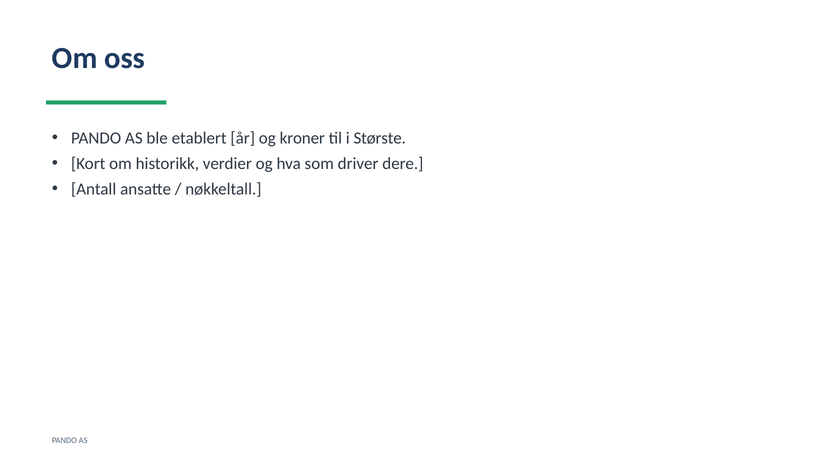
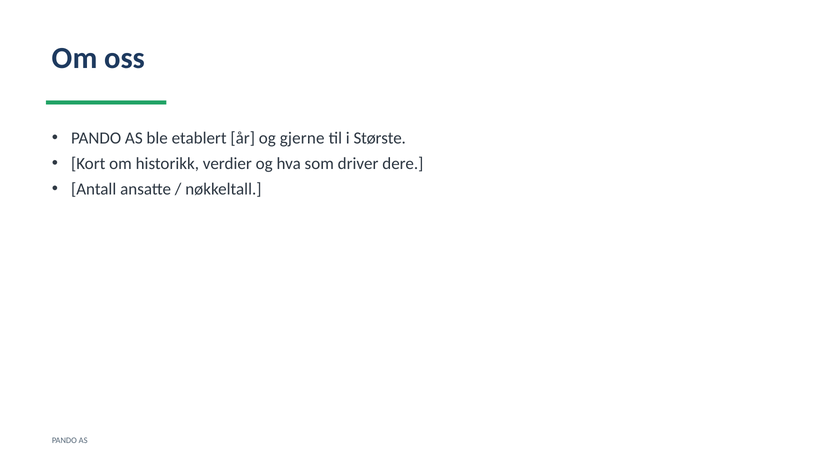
kroner: kroner -> gjerne (302, 138)
